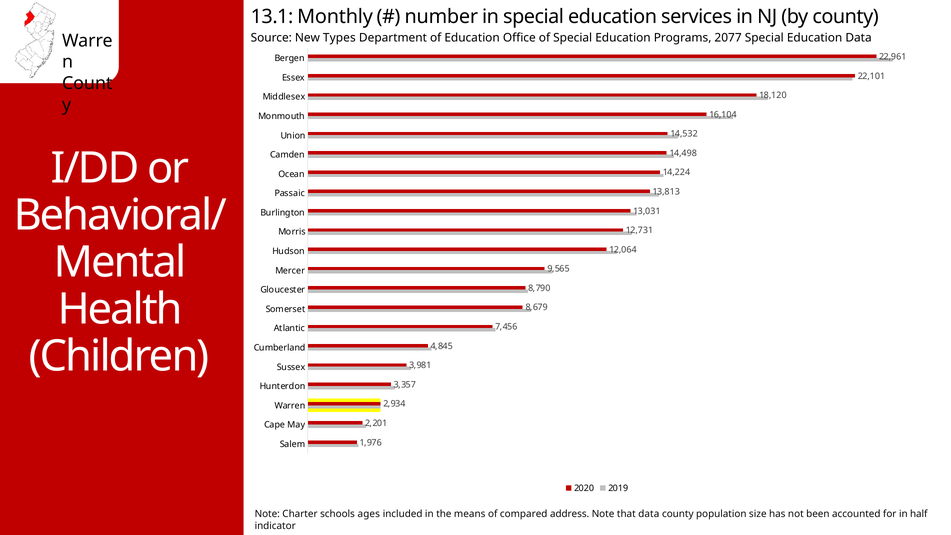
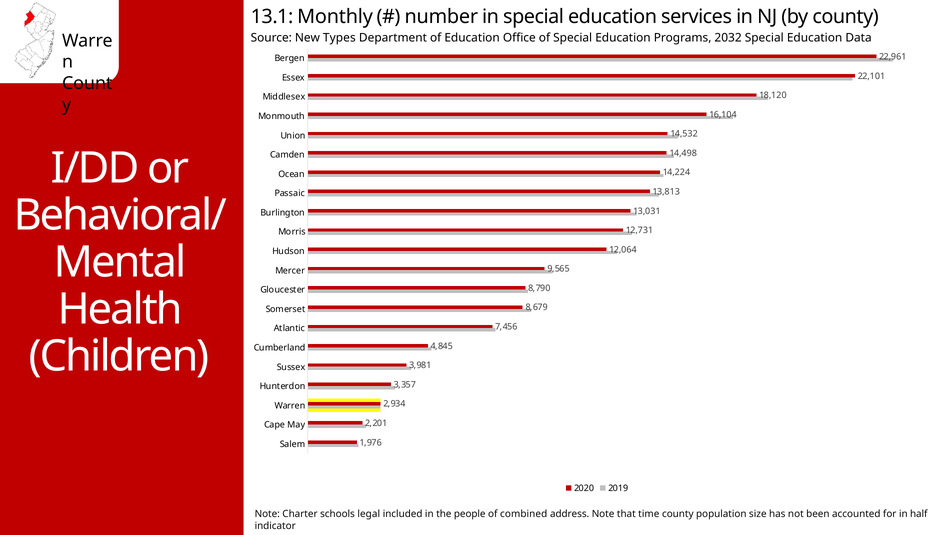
2077: 2077 -> 2032 (728, 38)
ages: ages -> legal (369, 514)
means: means -> people (470, 514)
compared: compared -> combined (524, 514)
that data: data -> time (649, 514)
